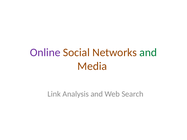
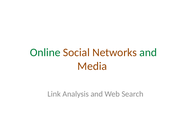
Online colour: purple -> green (45, 53)
